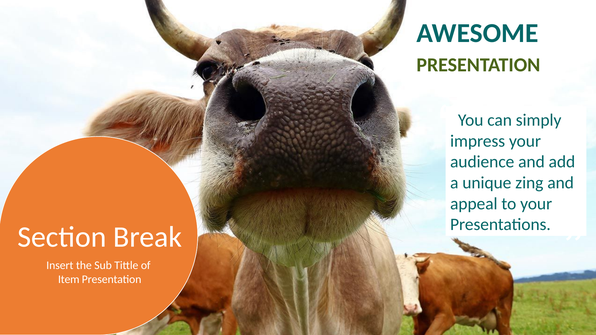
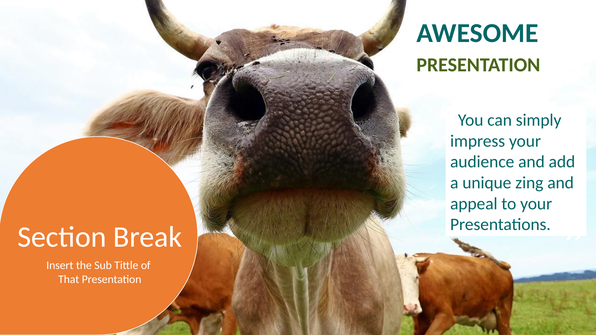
Item: Item -> That (69, 279)
